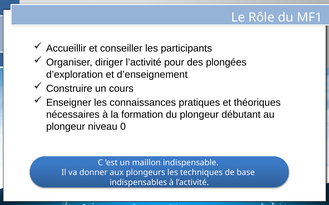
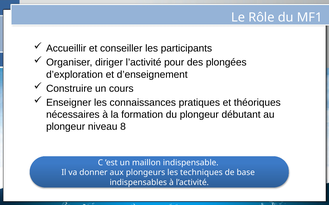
0: 0 -> 8 (123, 127)
